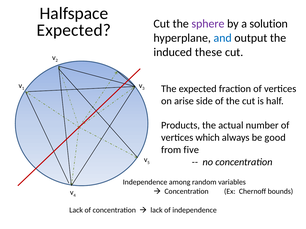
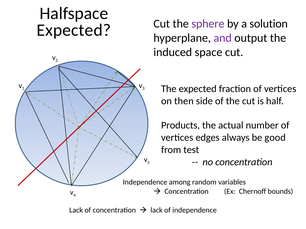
and colour: blue -> purple (223, 38)
these: these -> space (209, 52)
arise: arise -> then (184, 101)
which: which -> edges (208, 138)
five: five -> test (191, 150)
